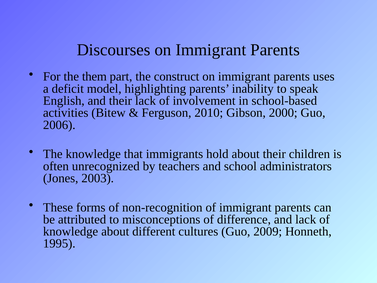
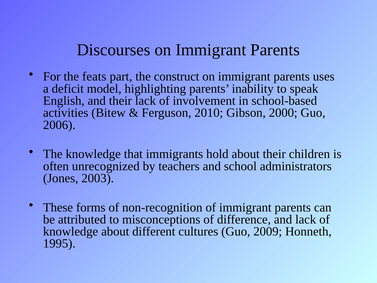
them: them -> feats (94, 77)
